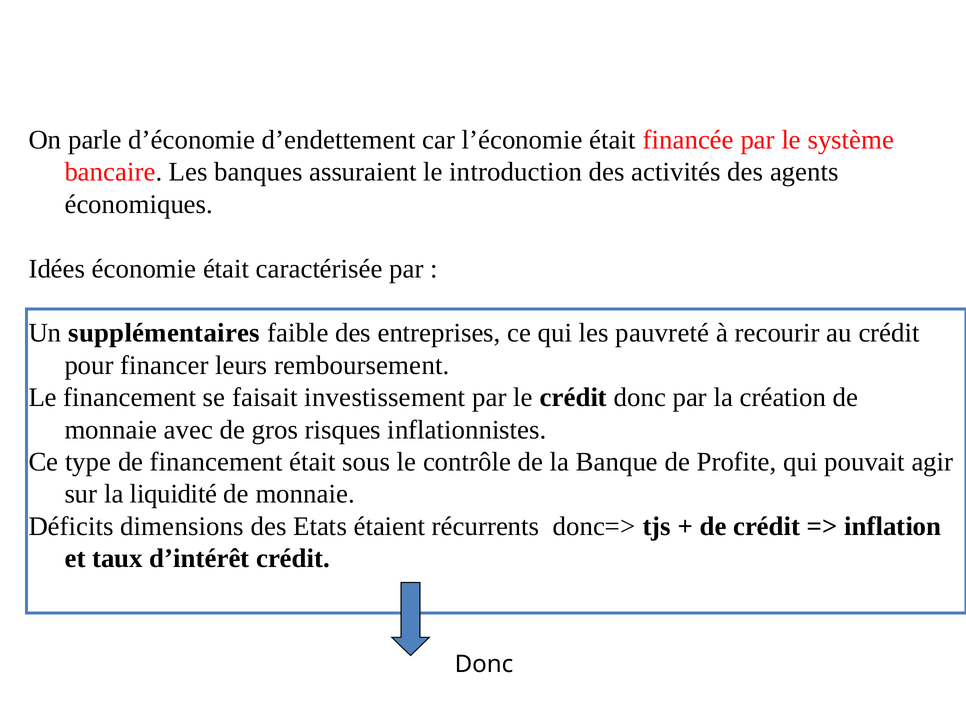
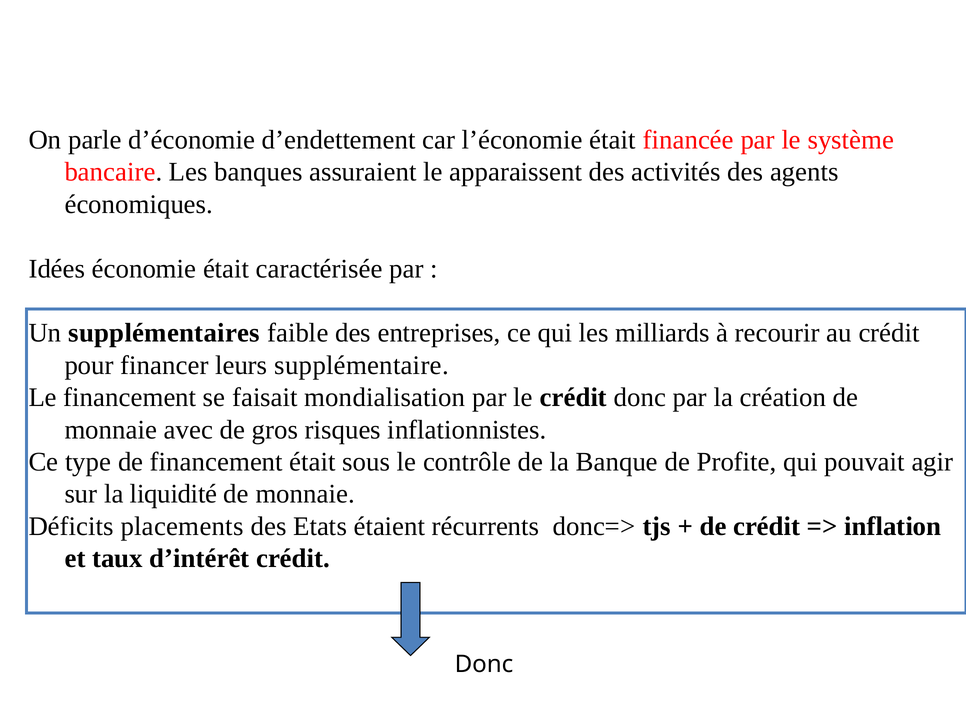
introduction: introduction -> apparaissent (516, 172)
pauvreté: pauvreté -> milliards (662, 333)
remboursement: remboursement -> supplémentaire (362, 366)
investissement: investissement -> mondialisation (385, 398)
dimensions: dimensions -> placements (182, 527)
